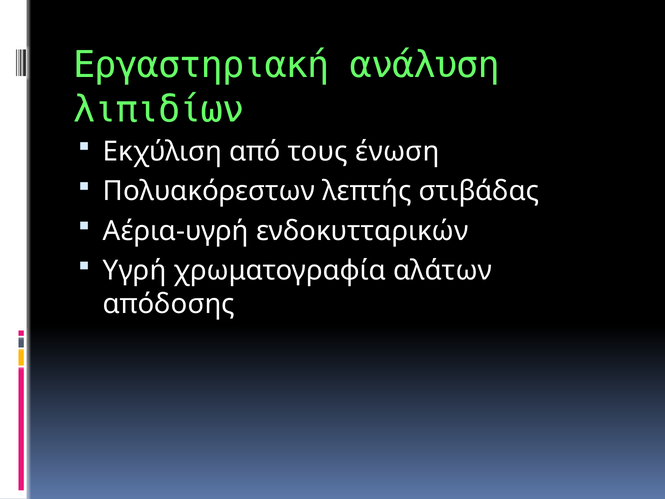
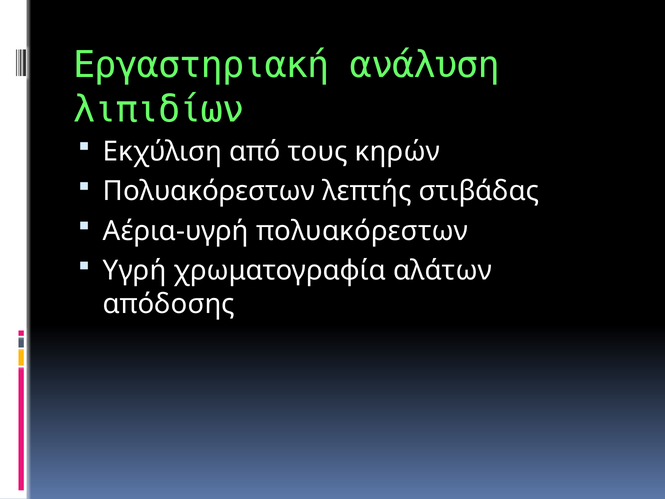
ένωση: ένωση -> κηρών (397, 152)
Αέρια-υγρή ενδοκυτταρικών: ενδοκυτταρικών -> πολυακόρεστων (362, 231)
